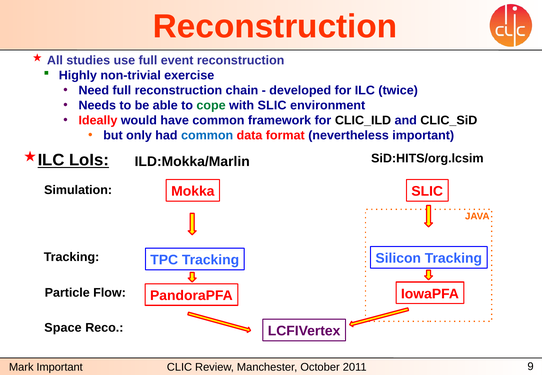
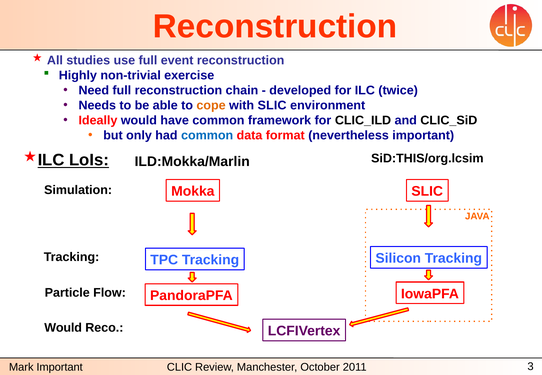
cope colour: green -> orange (211, 106)
SiD:HITS/org.lcsim: SiD:HITS/org.lcsim -> SiD:THIS/org.lcsim (427, 159)
Space: Space -> Would (63, 328)
9: 9 -> 3 (531, 367)
